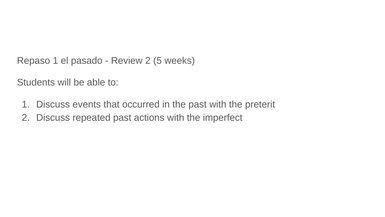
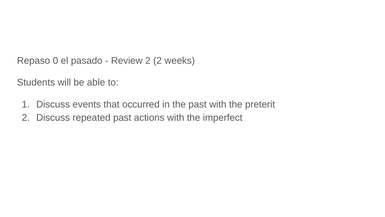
Repaso 1: 1 -> 0 (55, 61)
2 5: 5 -> 2 (158, 61)
